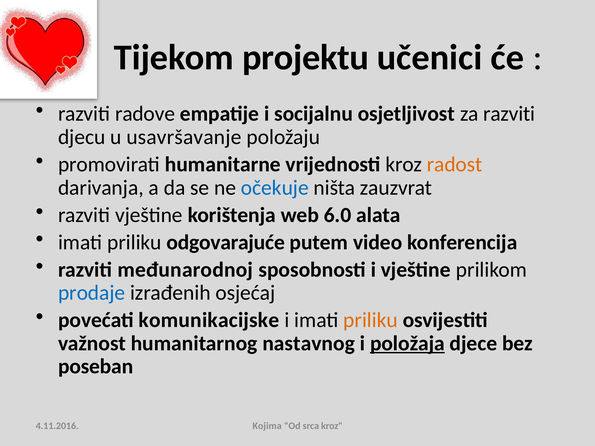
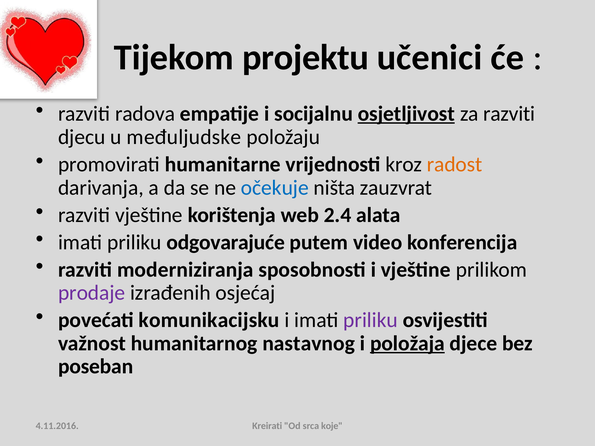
radove: radove -> radova (145, 114)
osjetljivost underline: none -> present (406, 114)
usavršavanje: usavršavanje -> međuljudske (184, 137)
6.0: 6.0 -> 2.4 (337, 215)
međunarodnoj: međunarodnoj -> moderniziranja (185, 270)
prodaje colour: blue -> purple (92, 293)
komunikacijske: komunikacijske -> komunikacijsku (209, 320)
priliku colour: orange -> purple (371, 320)
Kojima: Kojima -> Kreirati (267, 426)
srca kroz: kroz -> koje (332, 426)
